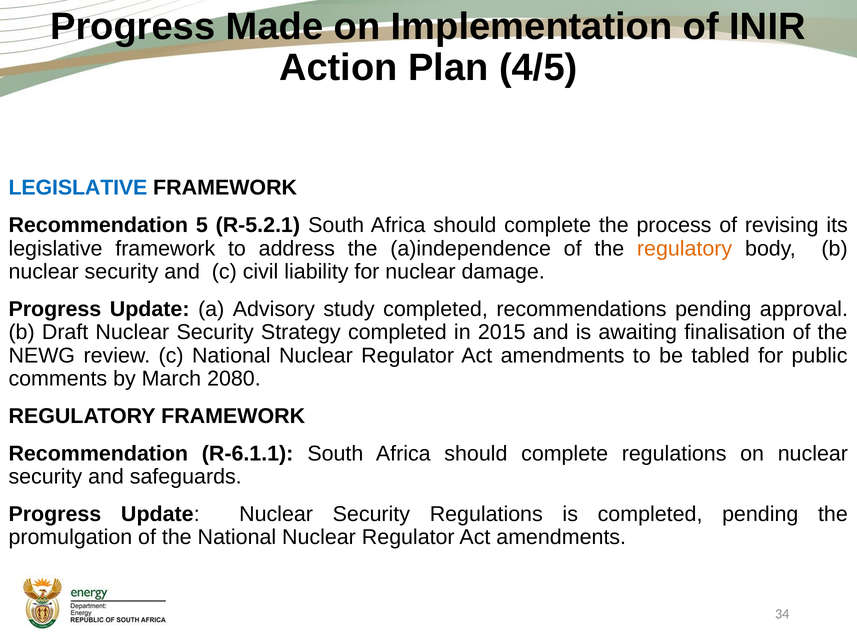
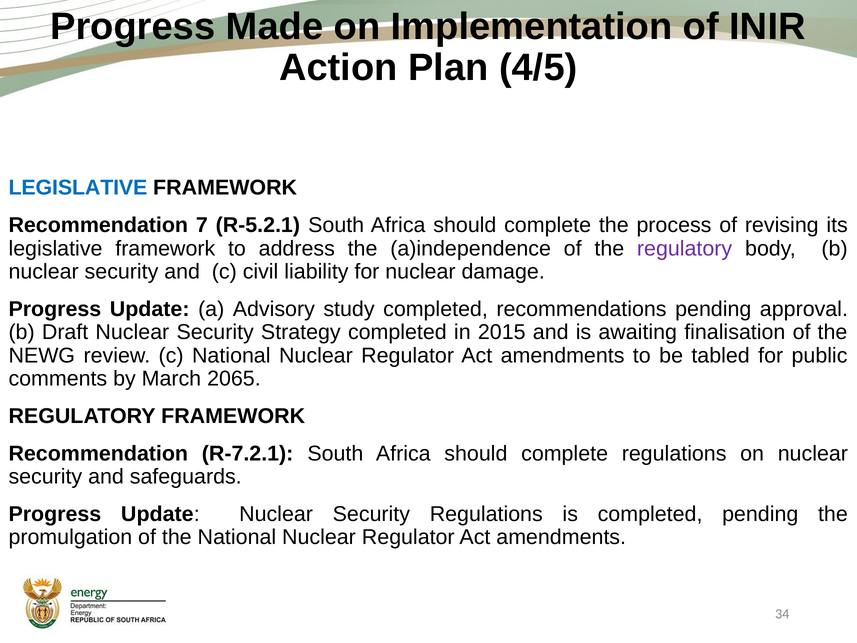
5: 5 -> 7 (202, 225)
regulatory colour: orange -> purple (685, 248)
2080: 2080 -> 2065 (234, 378)
R-6.1.1: R-6.1.1 -> R-7.2.1 (248, 453)
